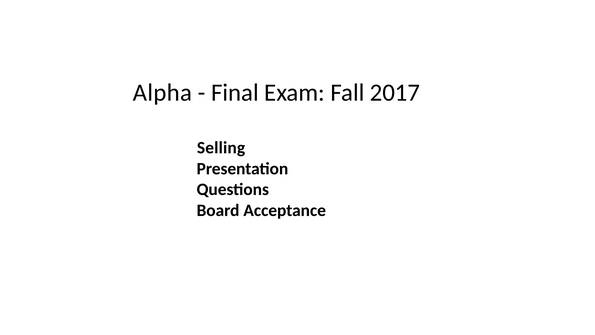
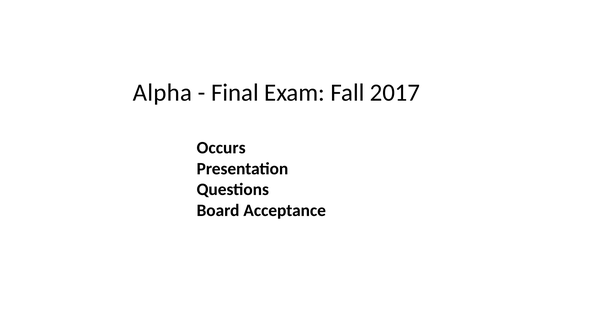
Selling: Selling -> Occurs (221, 148)
